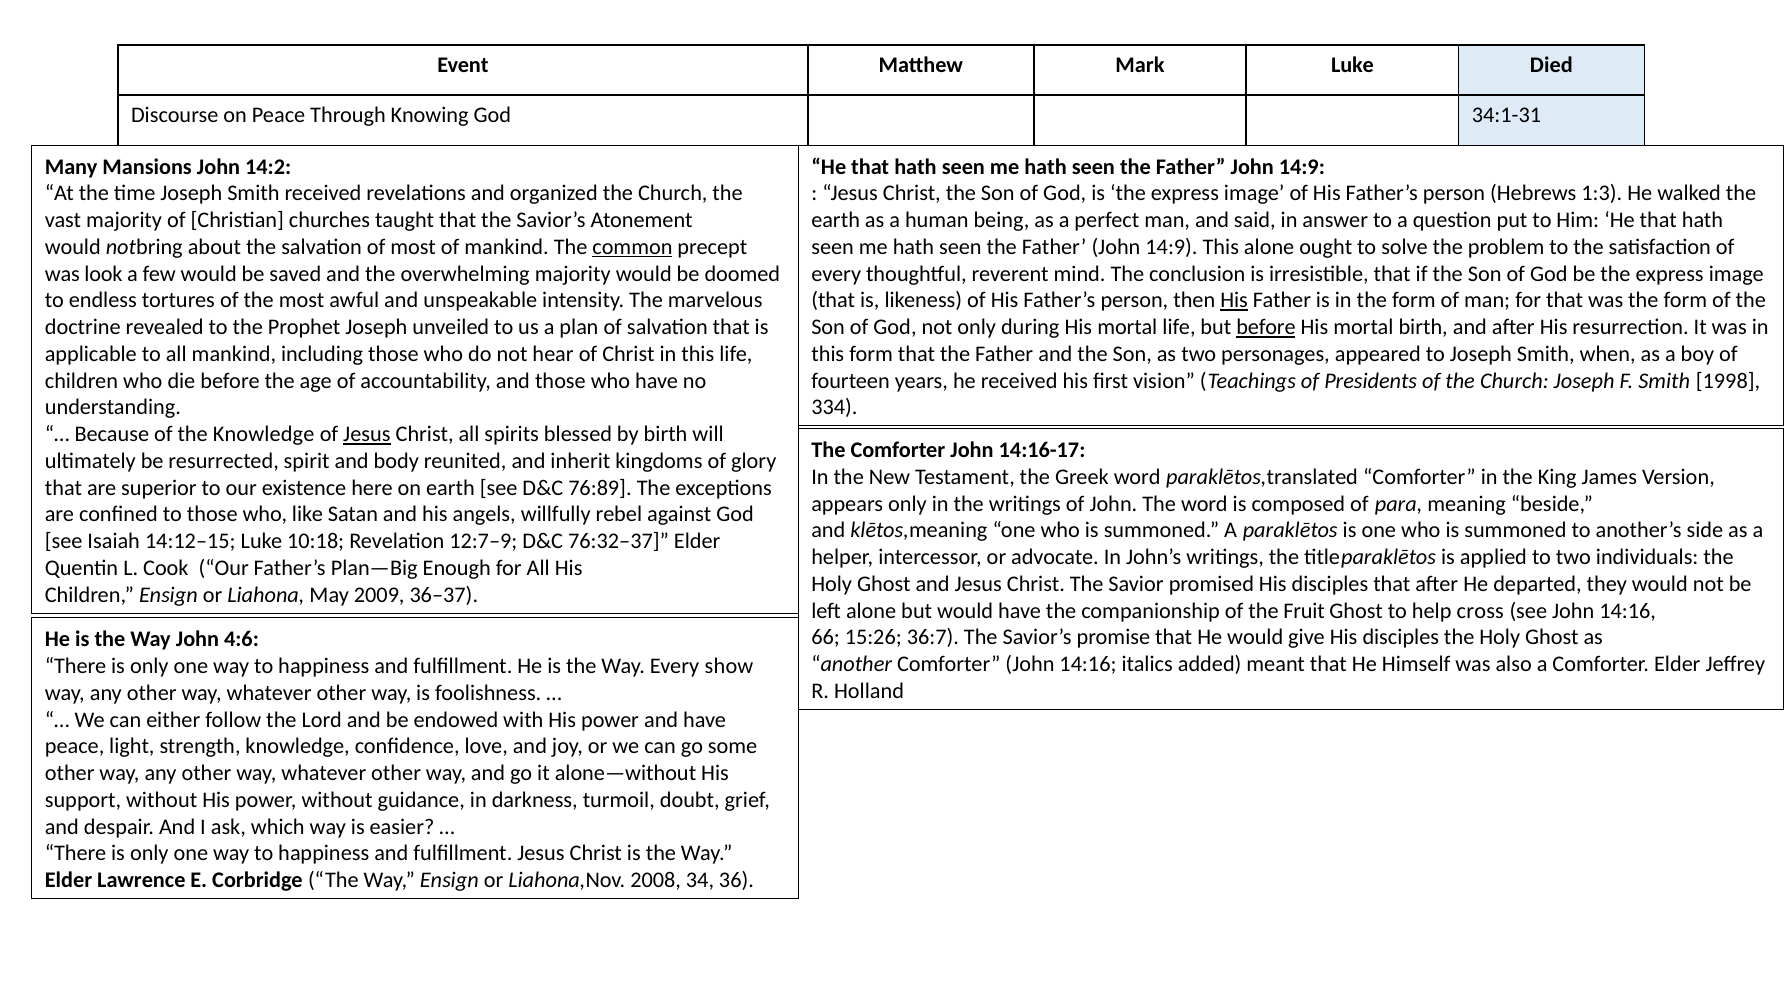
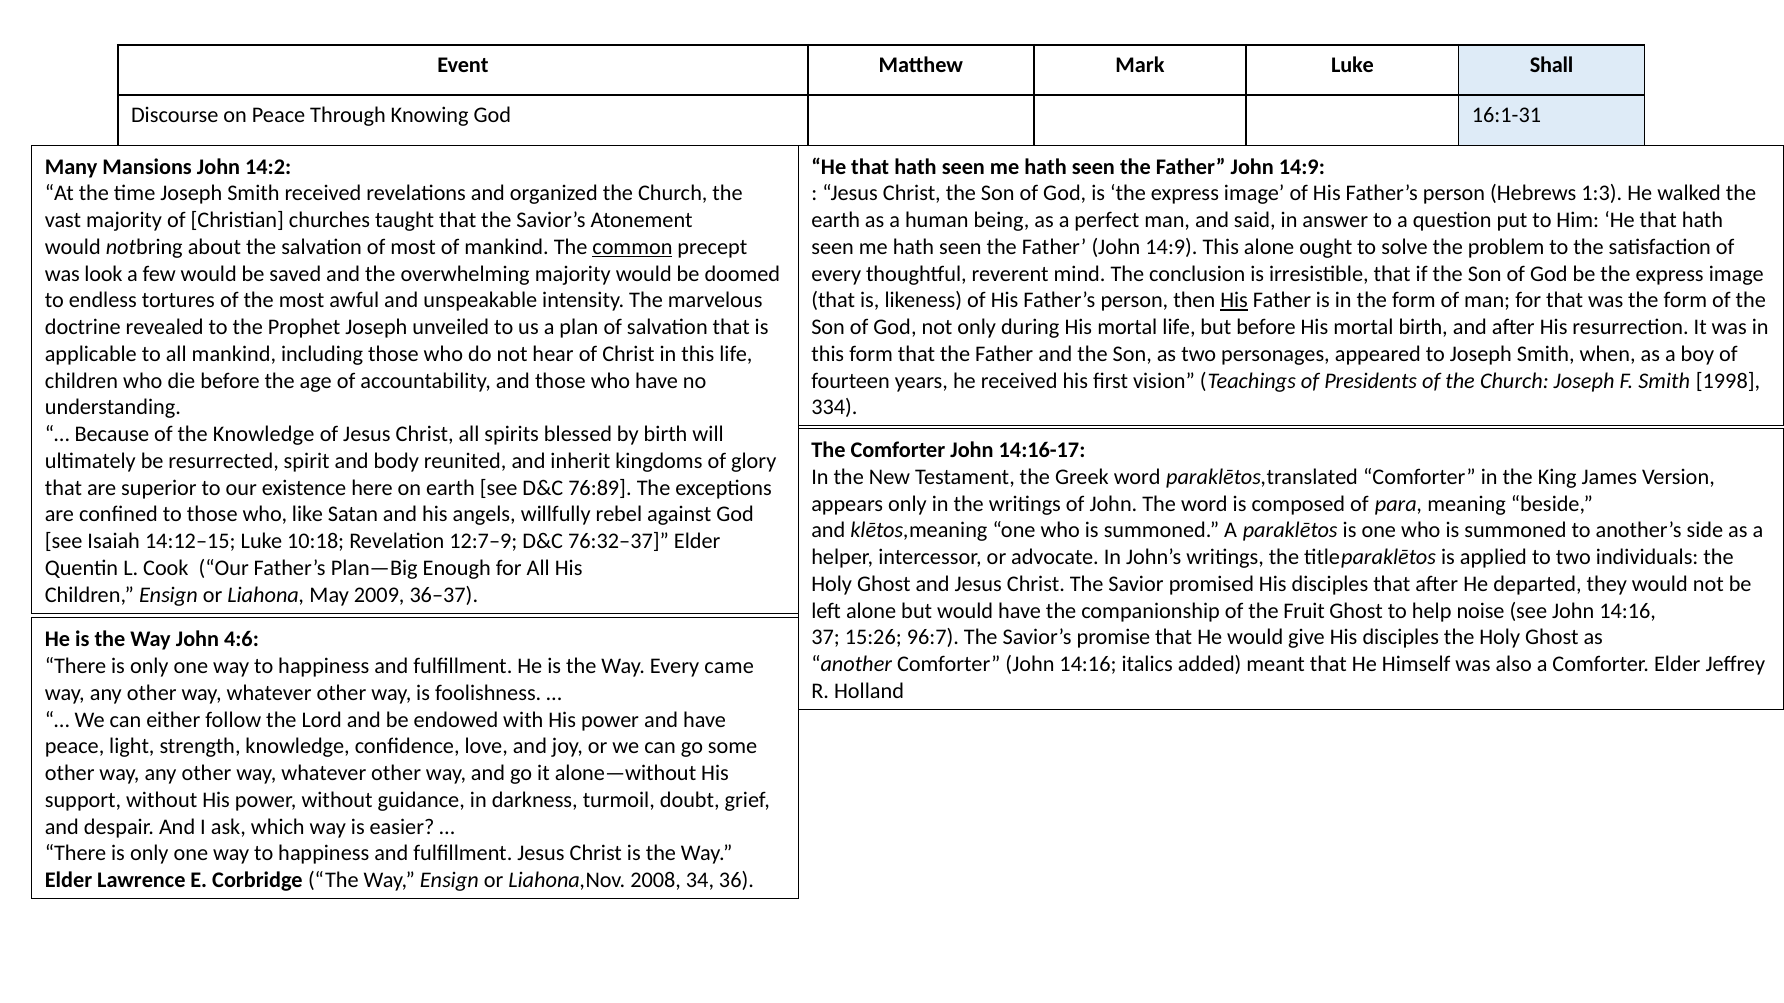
Died: Died -> Shall (1552, 65)
34:1-31: 34:1-31 -> 16:1-31 (1507, 116)
before underline: present -> none (1266, 327)
Jesus underline: present -> none (367, 434)
cross: cross -> noise (1480, 611)
66: 66 -> 37 (826, 638)
36:7: 36:7 -> 96:7 (933, 638)
show: show -> came (729, 667)
